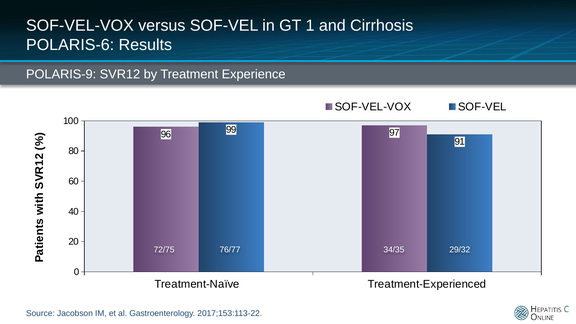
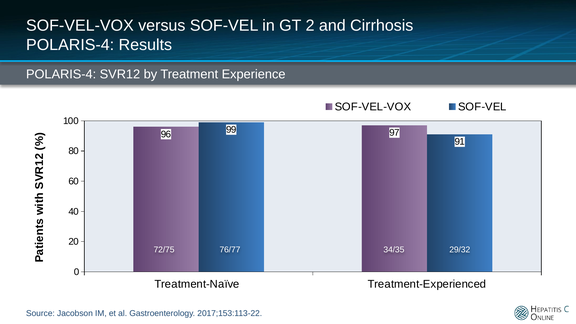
GT 1: 1 -> 2 (310, 26)
POLARIS-6: POLARIS-6 -> POLARIS-4 (70, 45)
POLARIS-9: POLARIS-9 -> POLARIS-4 (61, 74)
